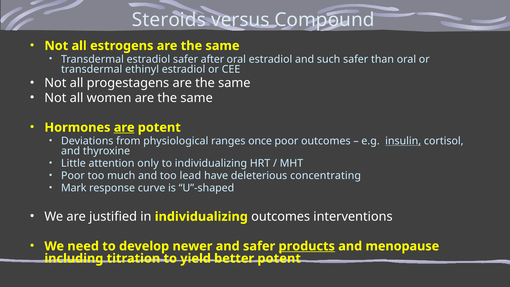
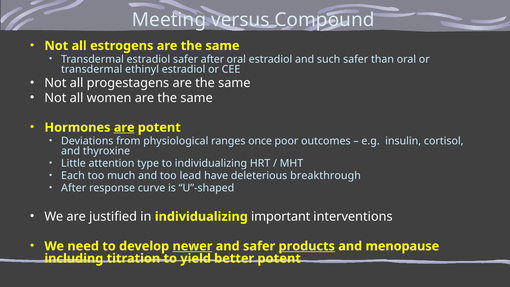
Steroids: Steroids -> Meeting (169, 20)
insulin underline: present -> none (403, 141)
only: only -> type (148, 163)
Poor: Poor -> Each (73, 176)
concentrating: concentrating -> breakthrough (326, 176)
Mark: Mark -> After (74, 188)
individualizing outcomes: outcomes -> important (281, 217)
newer underline: none -> present (192, 246)
